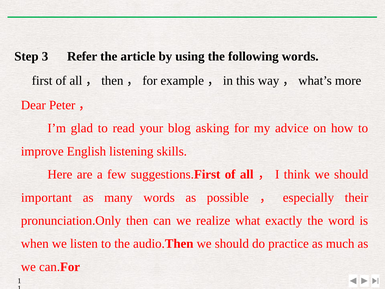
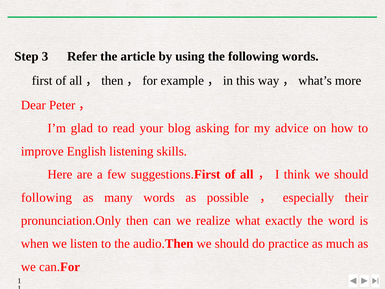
important: important -> following (46, 197)
